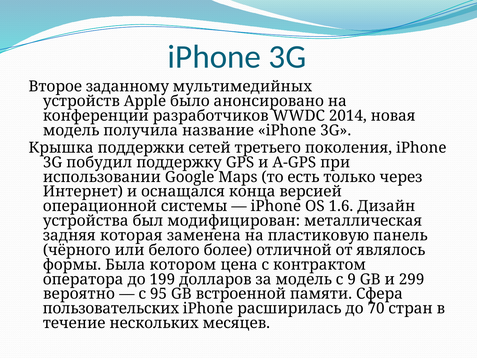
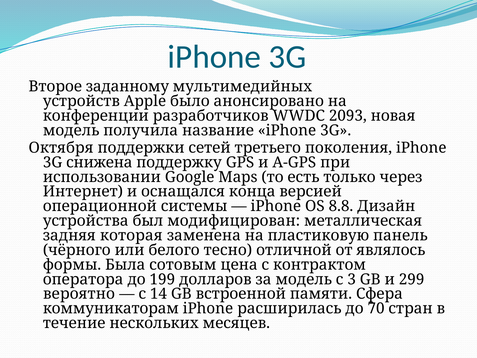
2014: 2014 -> 2093 (348, 116)
Крышка: Крышка -> Октября (61, 148)
побудил: побудил -> снижена (99, 162)
1.6: 1.6 -> 8.8 (341, 206)
более: более -> тесно (228, 250)
котором: котором -> сотовым (183, 265)
9: 9 -> 3 (352, 279)
95: 95 -> 14 (158, 294)
пользовательских: пользовательских -> коммуникаторам (111, 308)
